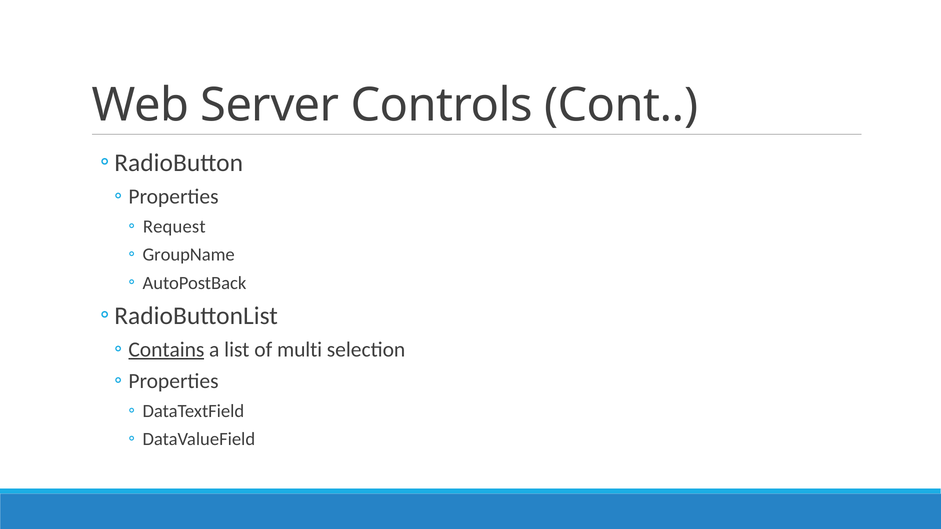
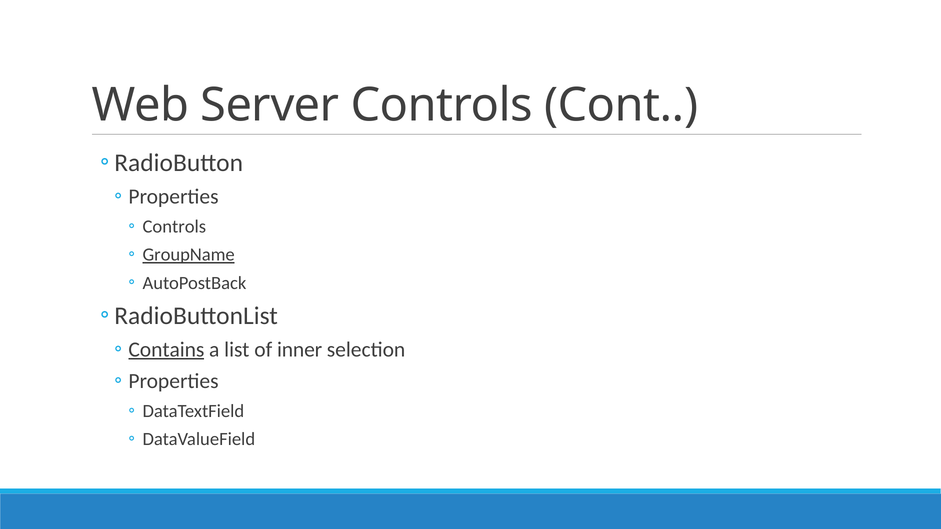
Request: Request -> Controls (174, 227)
GroupName underline: none -> present (189, 255)
multi: multi -> inner (300, 350)
